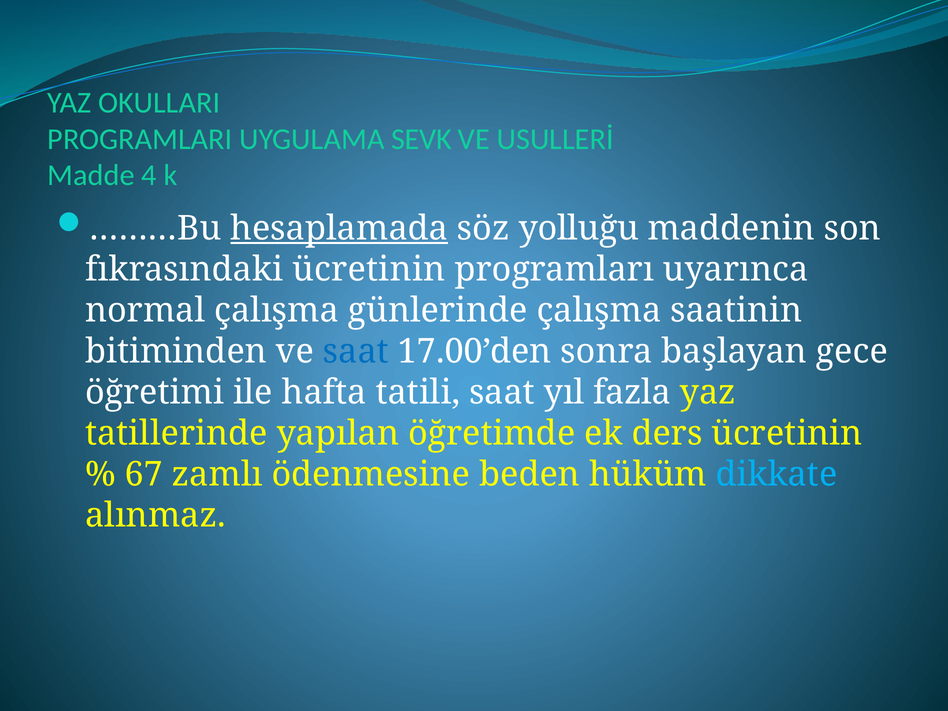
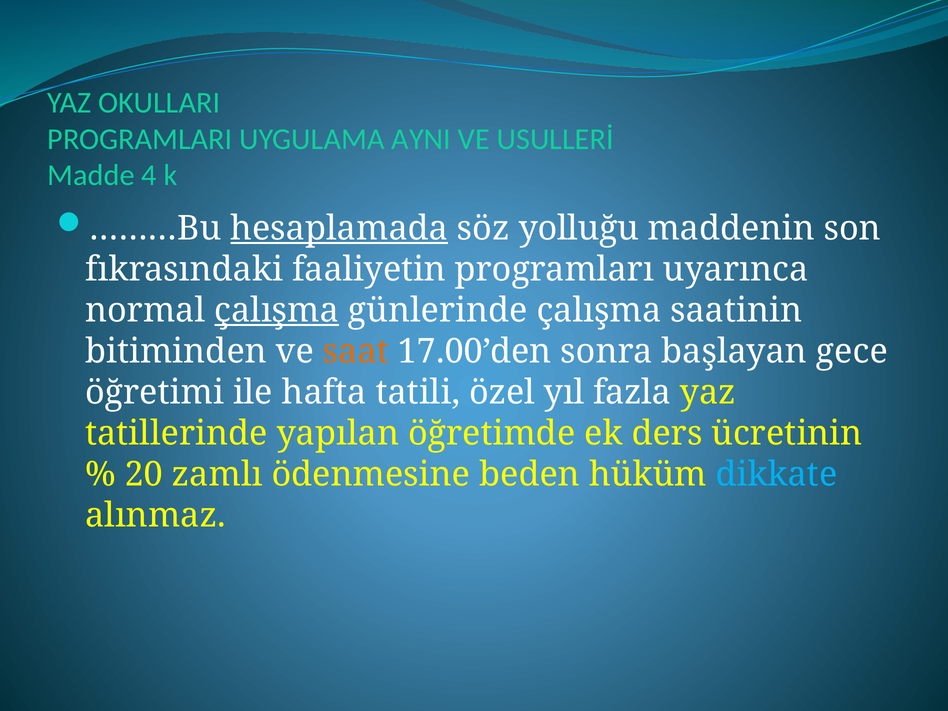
SEVK: SEVK -> AYNI (421, 139)
fıkrasındaki ücretinin: ücretinin -> faaliyetin (369, 269)
çalışma underline: none -> present (277, 310)
saat colour: blue -> orange (356, 351)
tatili saat: saat -> özel (502, 392)
67: 67 -> 20 (144, 475)
